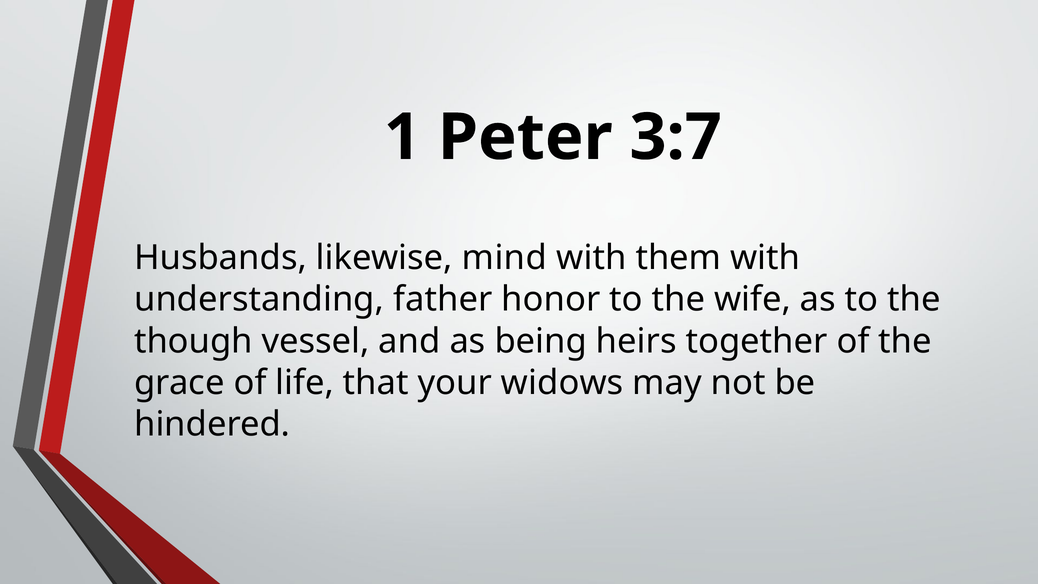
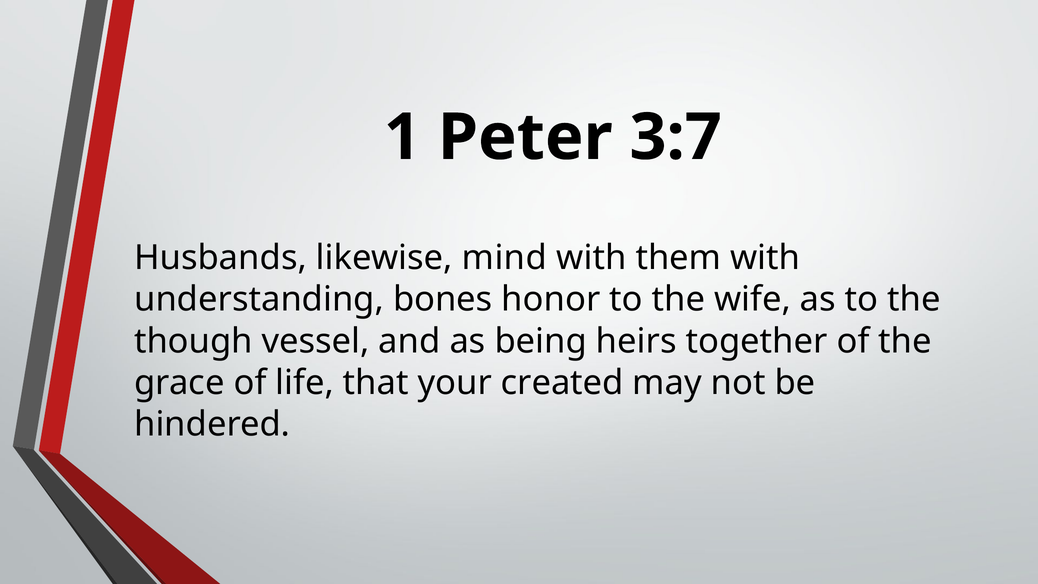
father: father -> bones (443, 299)
widows: widows -> created (562, 383)
